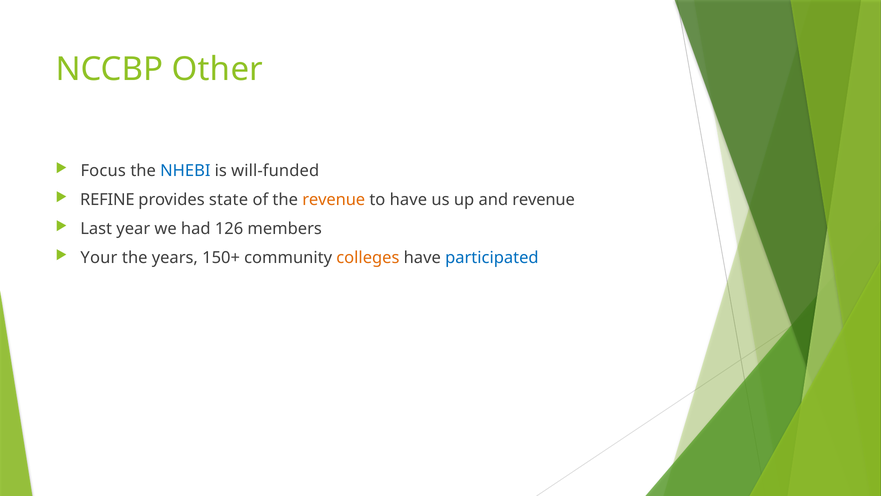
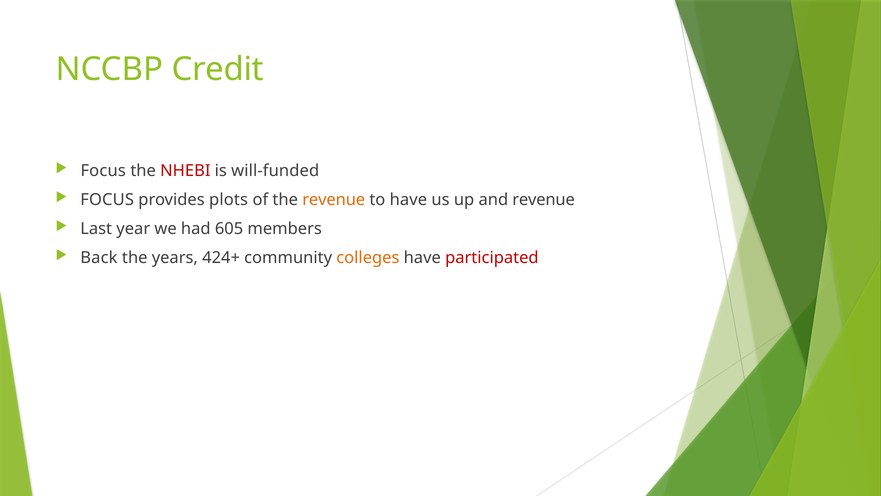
Other: Other -> Credit (218, 69)
NHEBI colour: blue -> red (185, 171)
REFINE: REFINE -> FOCUS (107, 200)
state: state -> plots (229, 200)
126: 126 -> 605 (229, 229)
Your: Your -> Back (99, 258)
150+: 150+ -> 424+ (221, 258)
participated colour: blue -> red (492, 258)
